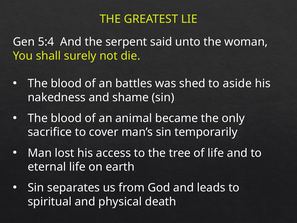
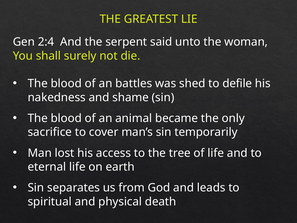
5:4: 5:4 -> 2:4 (46, 42)
aside: aside -> defile (237, 83)
